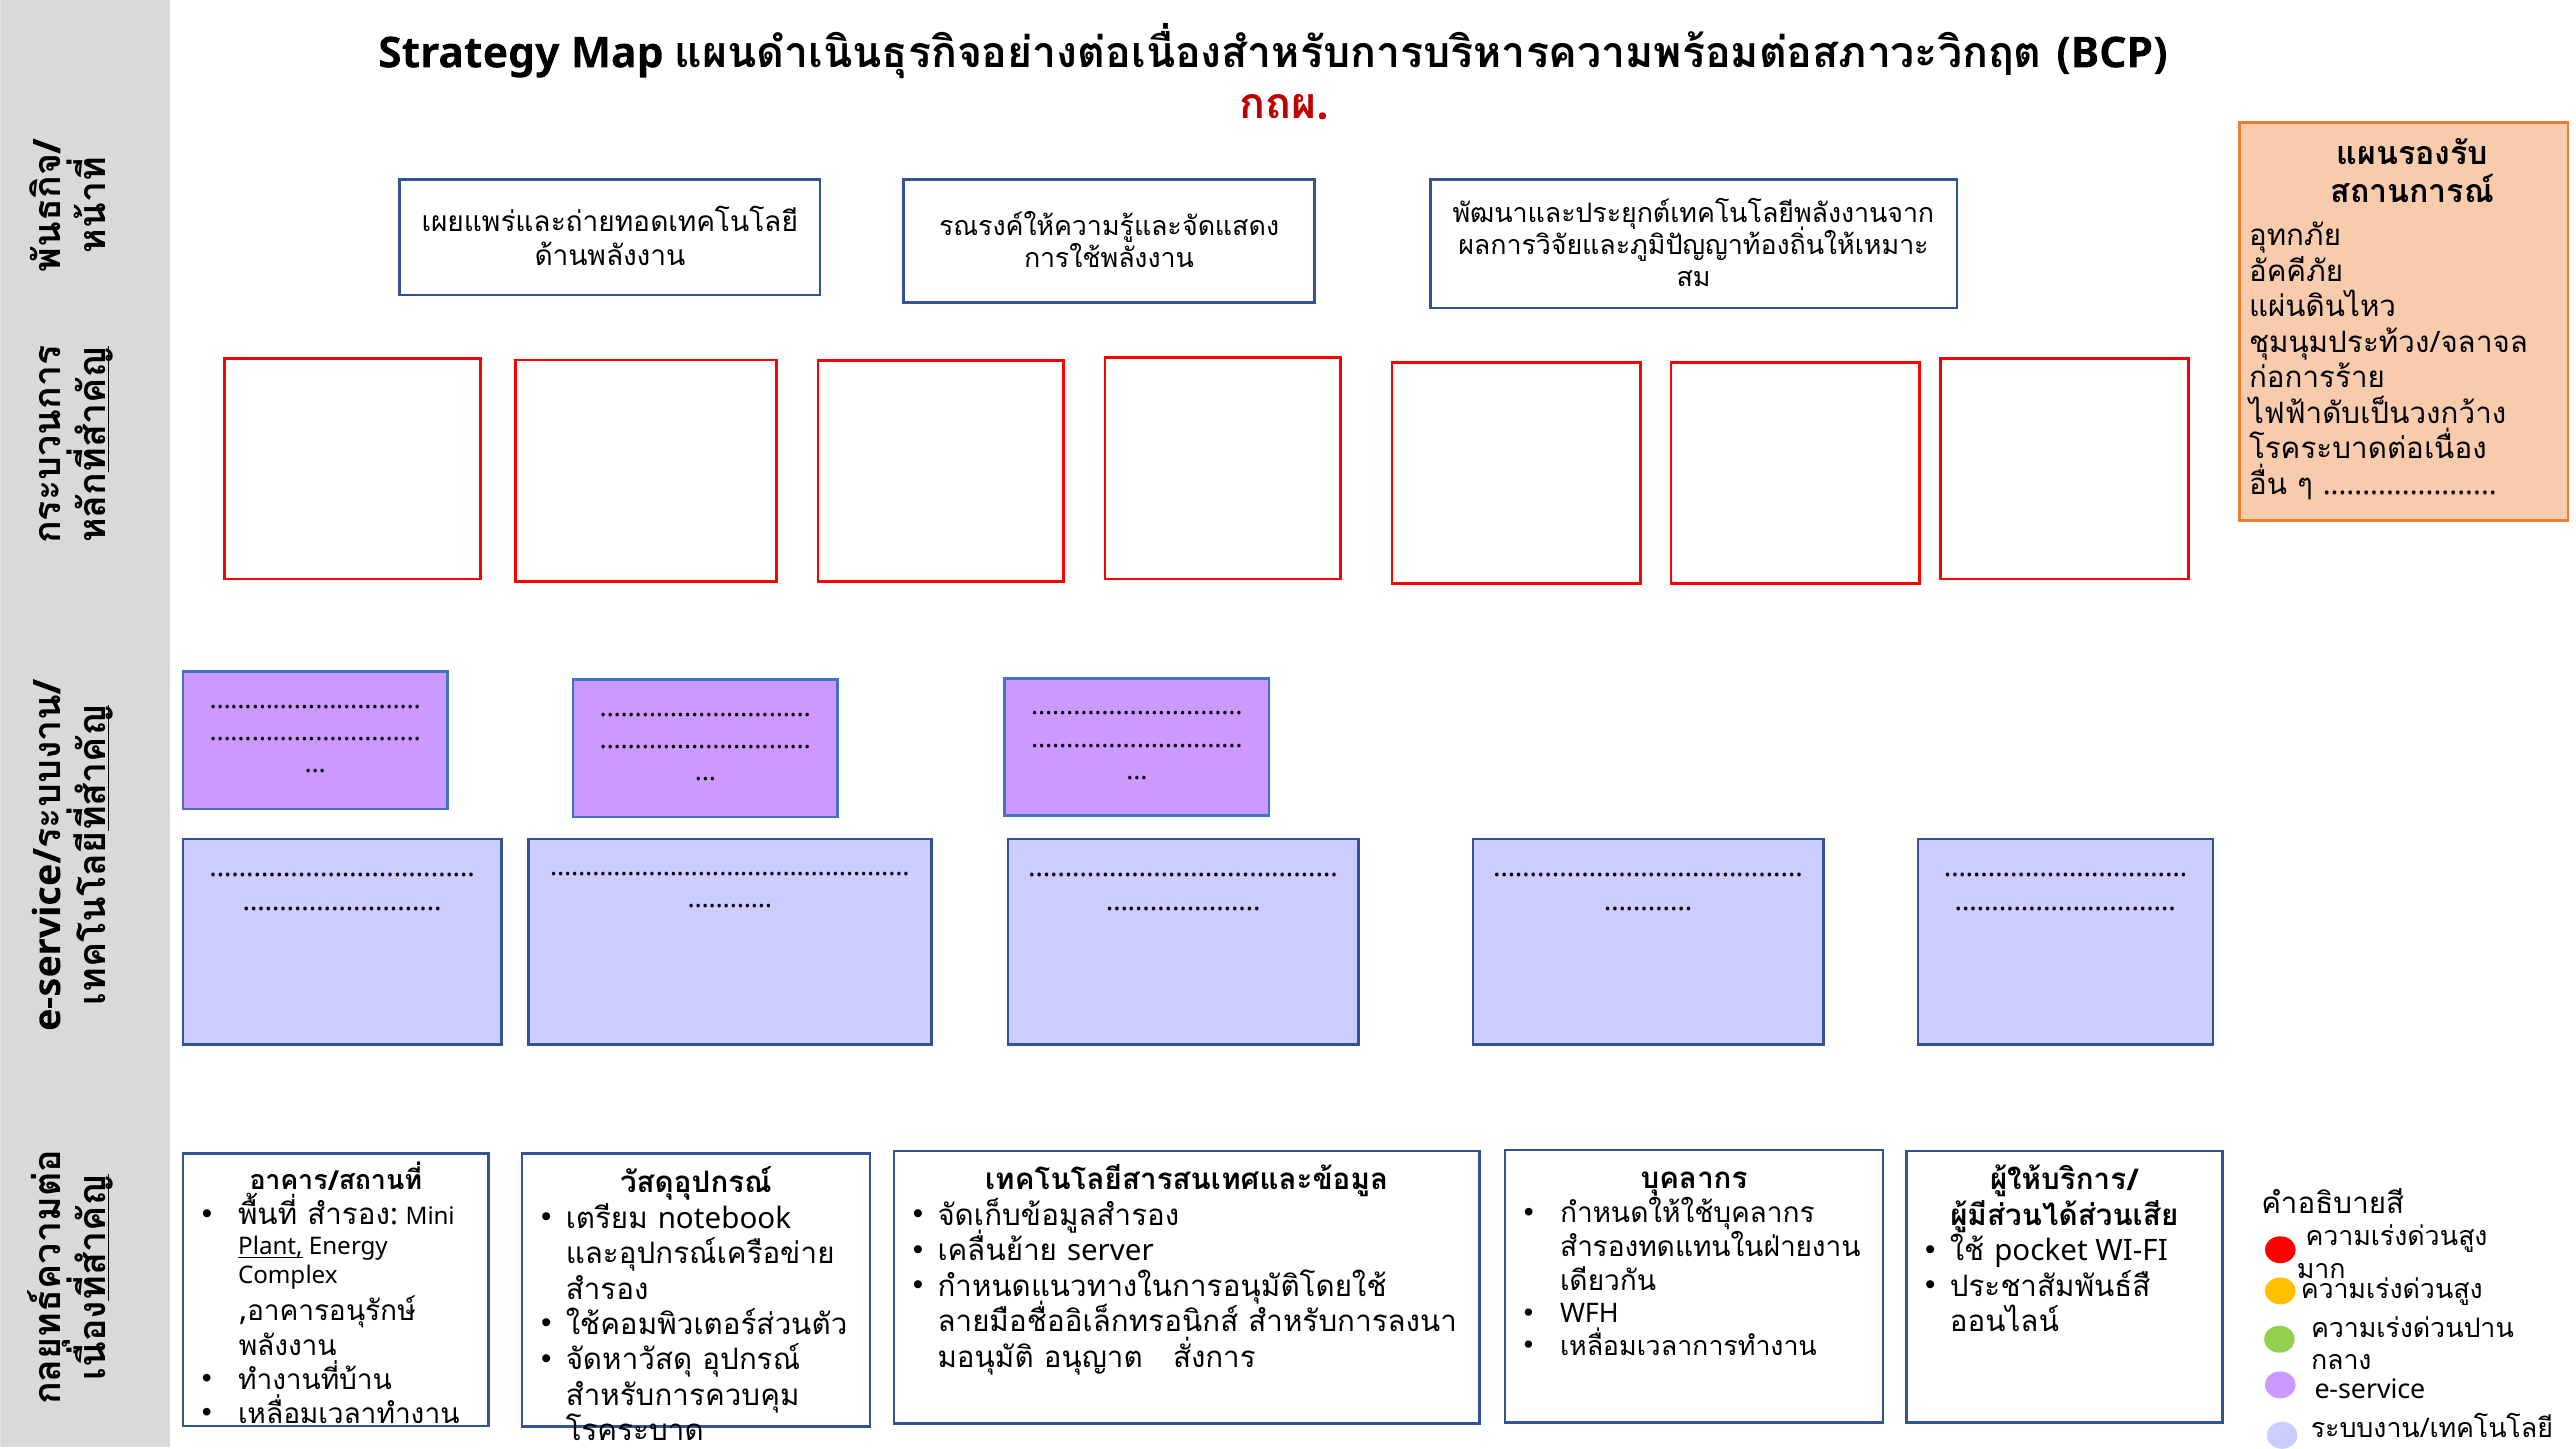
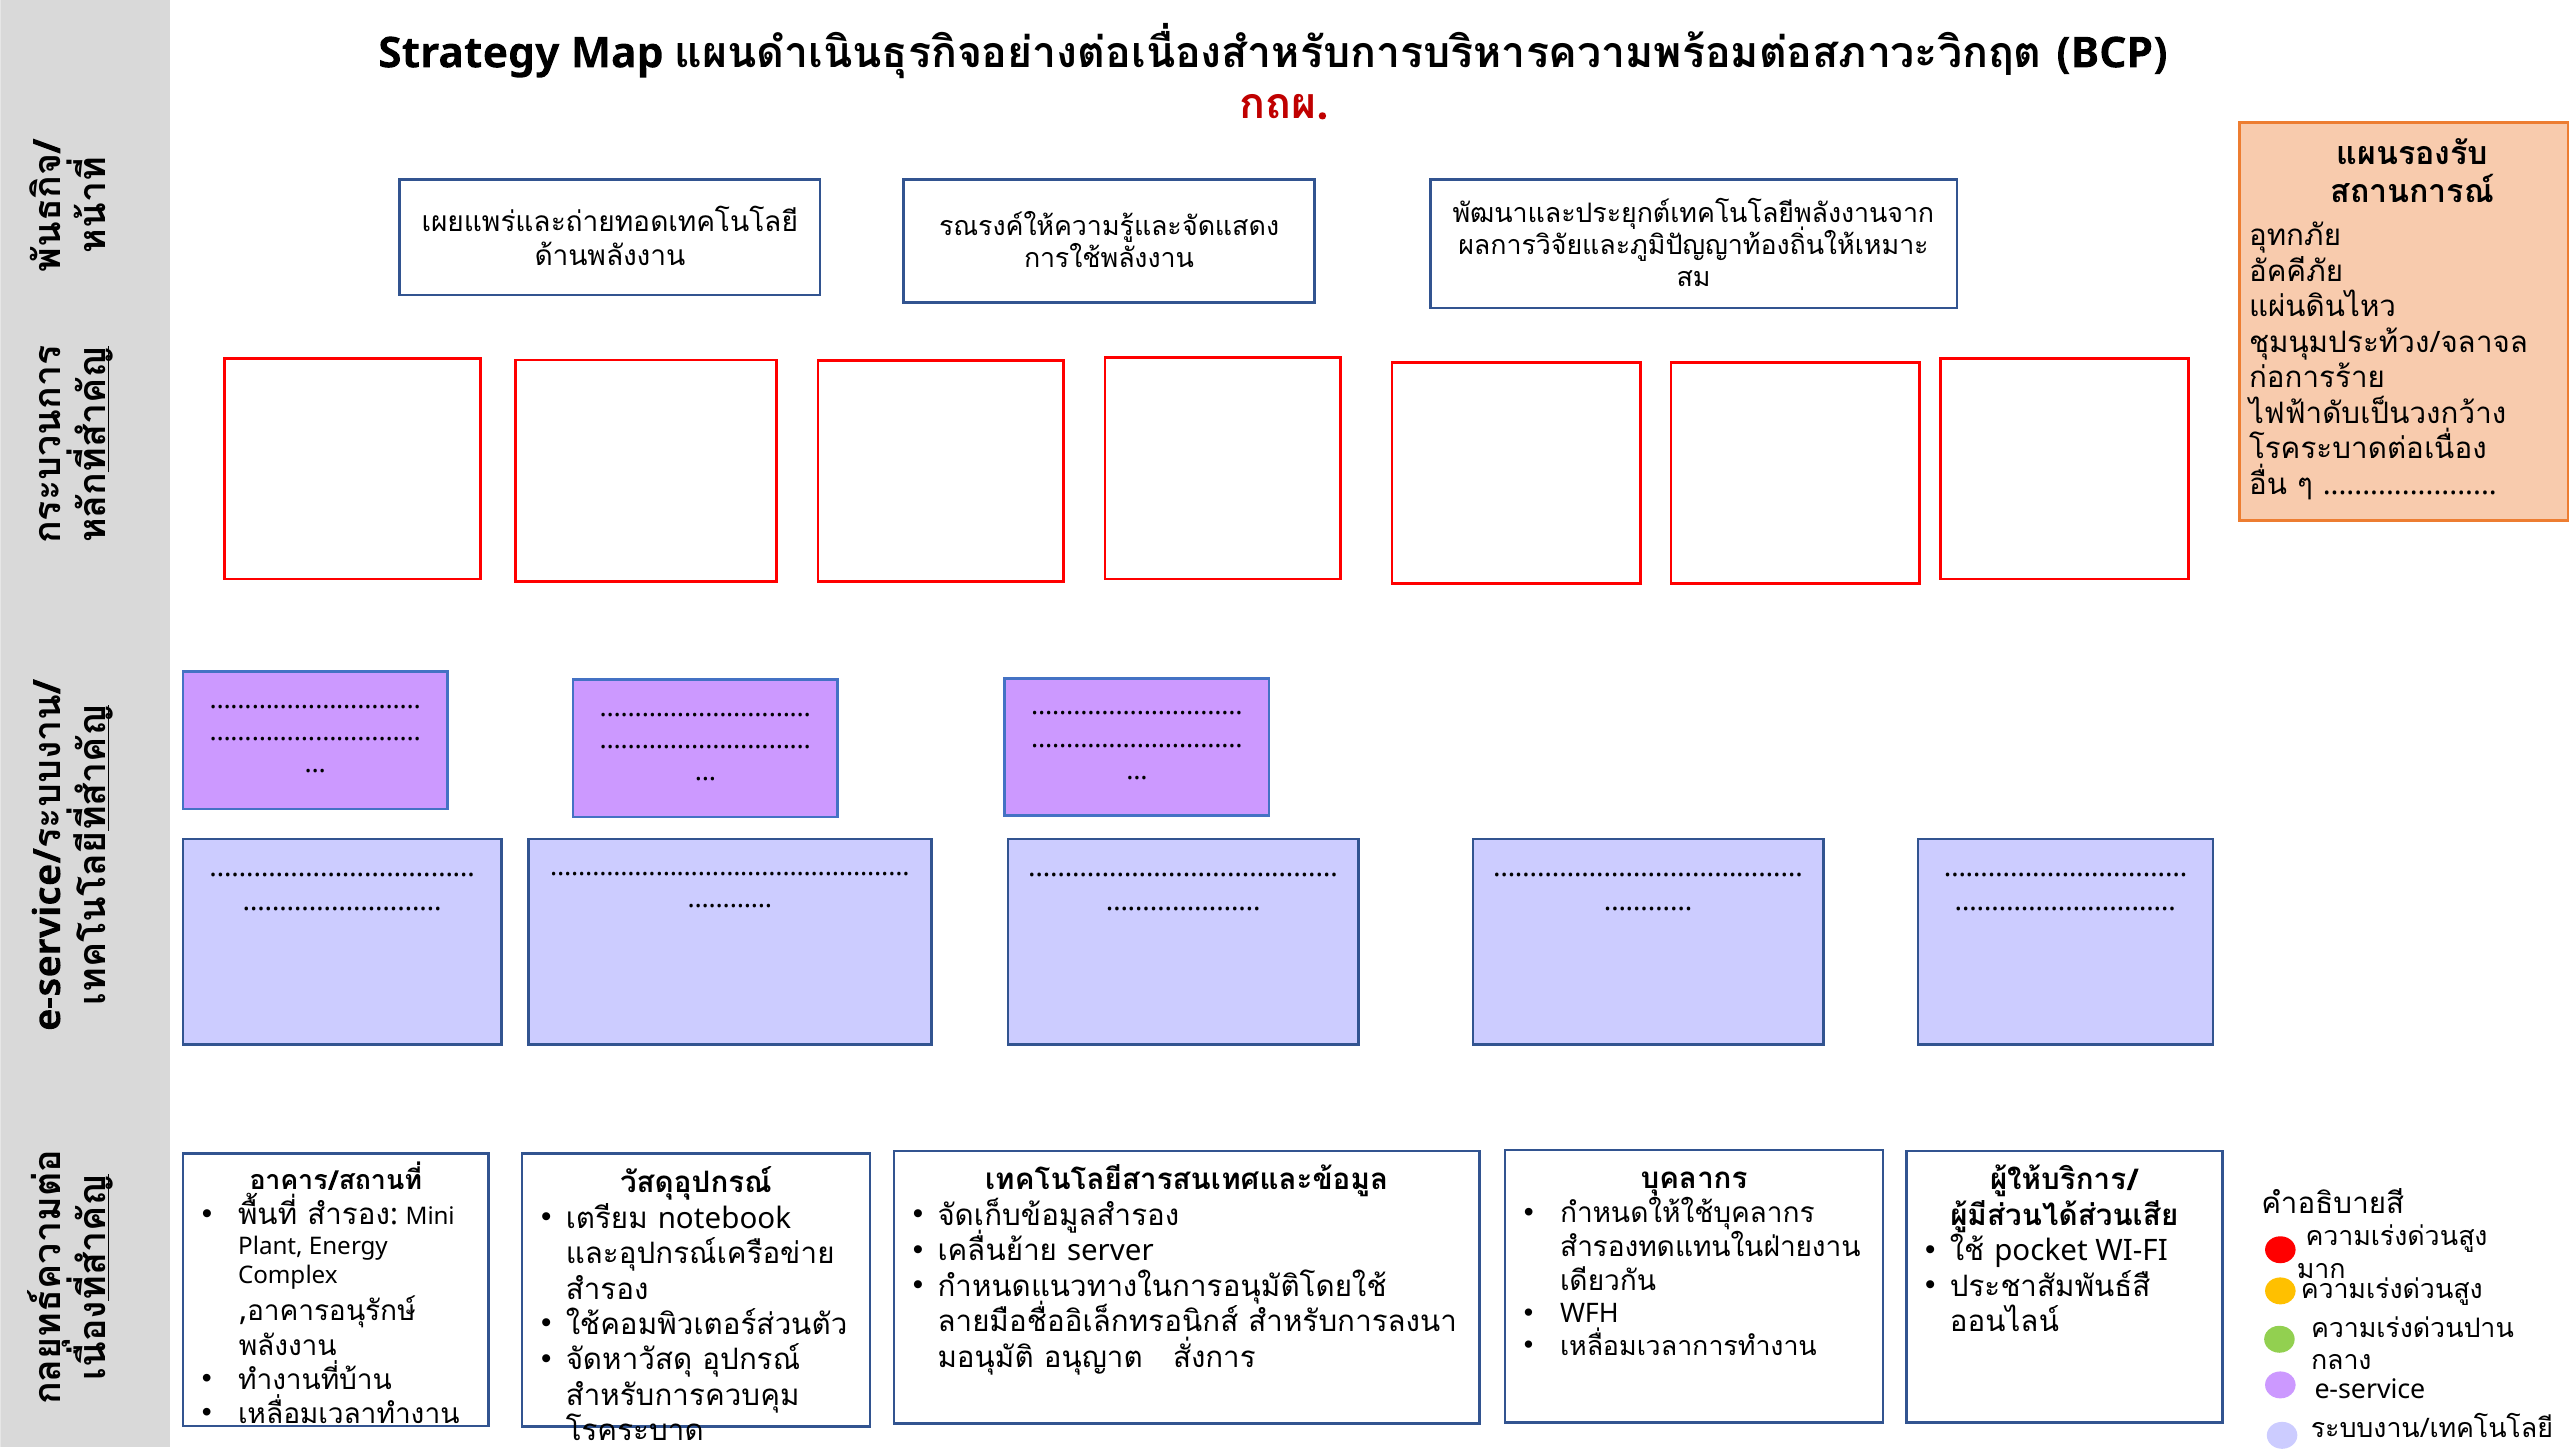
Plant underline: present -> none (270, 1247)
